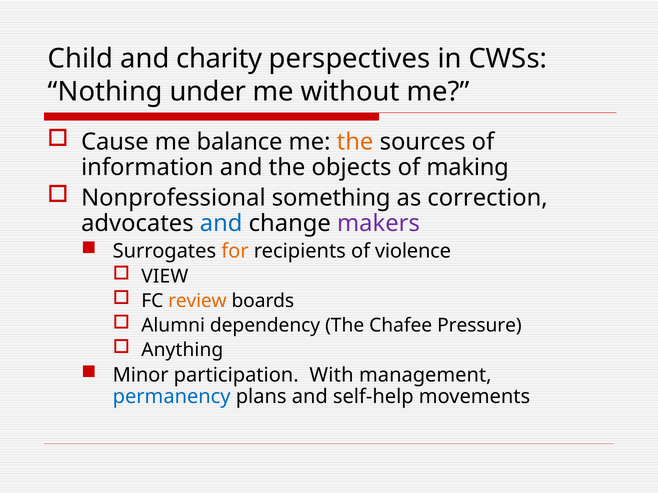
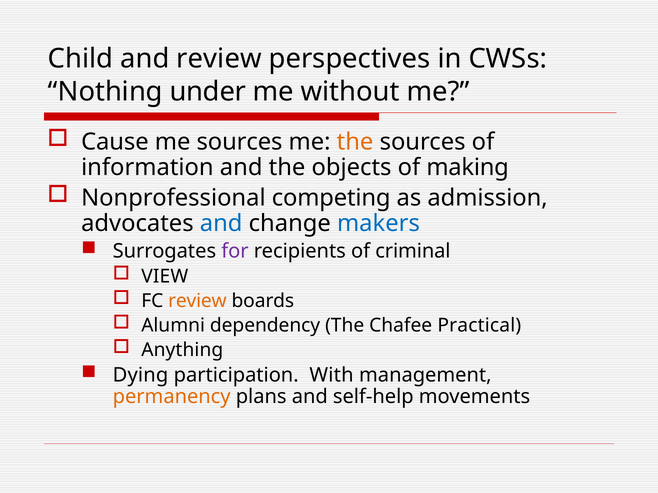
and charity: charity -> review (219, 59)
me balance: balance -> sources (240, 142)
something: something -> competing (331, 198)
correction: correction -> admission (488, 198)
makers colour: purple -> blue (378, 224)
for colour: orange -> purple (235, 251)
violence: violence -> criminal (413, 251)
Pressure: Pressure -> Practical (479, 326)
Minor: Minor -> Dying (141, 375)
permanency colour: blue -> orange (172, 397)
